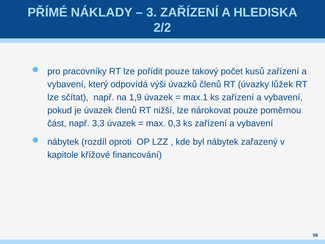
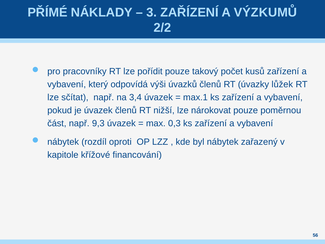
HLEDISKA: HLEDISKA -> VÝZKUMŮ (265, 12)
1,9: 1,9 -> 3,4 (135, 97)
3,3: 3,3 -> 9,3 (98, 123)
